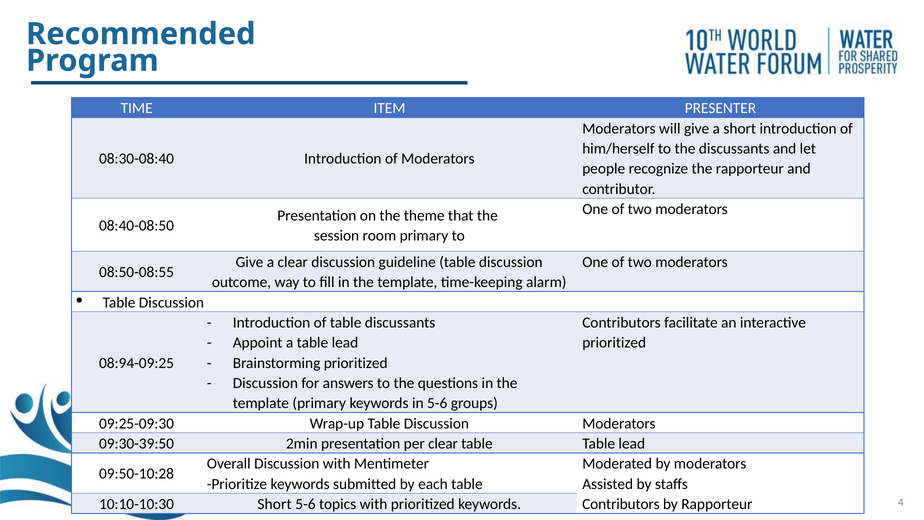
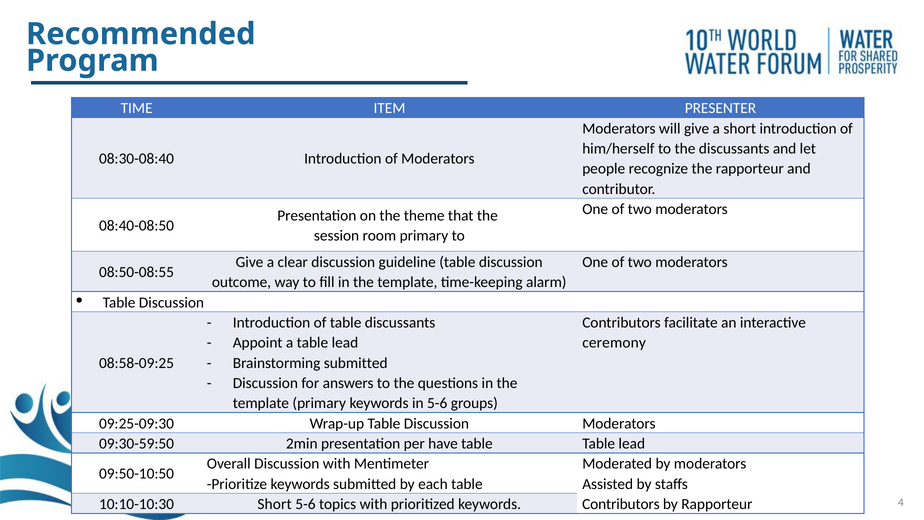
prioritized: prioritized -> ceremony (614, 343)
08:94-09:25: 08:94-09:25 -> 08:58-09:25 (137, 363)
Brainstorming prioritized: prioritized -> submitted (356, 363)
09:30-39:50: 09:30-39:50 -> 09:30-59:50 (137, 443)
per clear: clear -> have (443, 443)
09:50-10:28: 09:50-10:28 -> 09:50-10:50 (137, 474)
